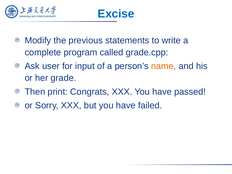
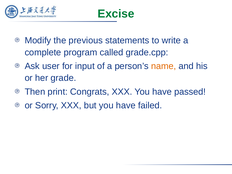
Excise colour: blue -> green (116, 14)
